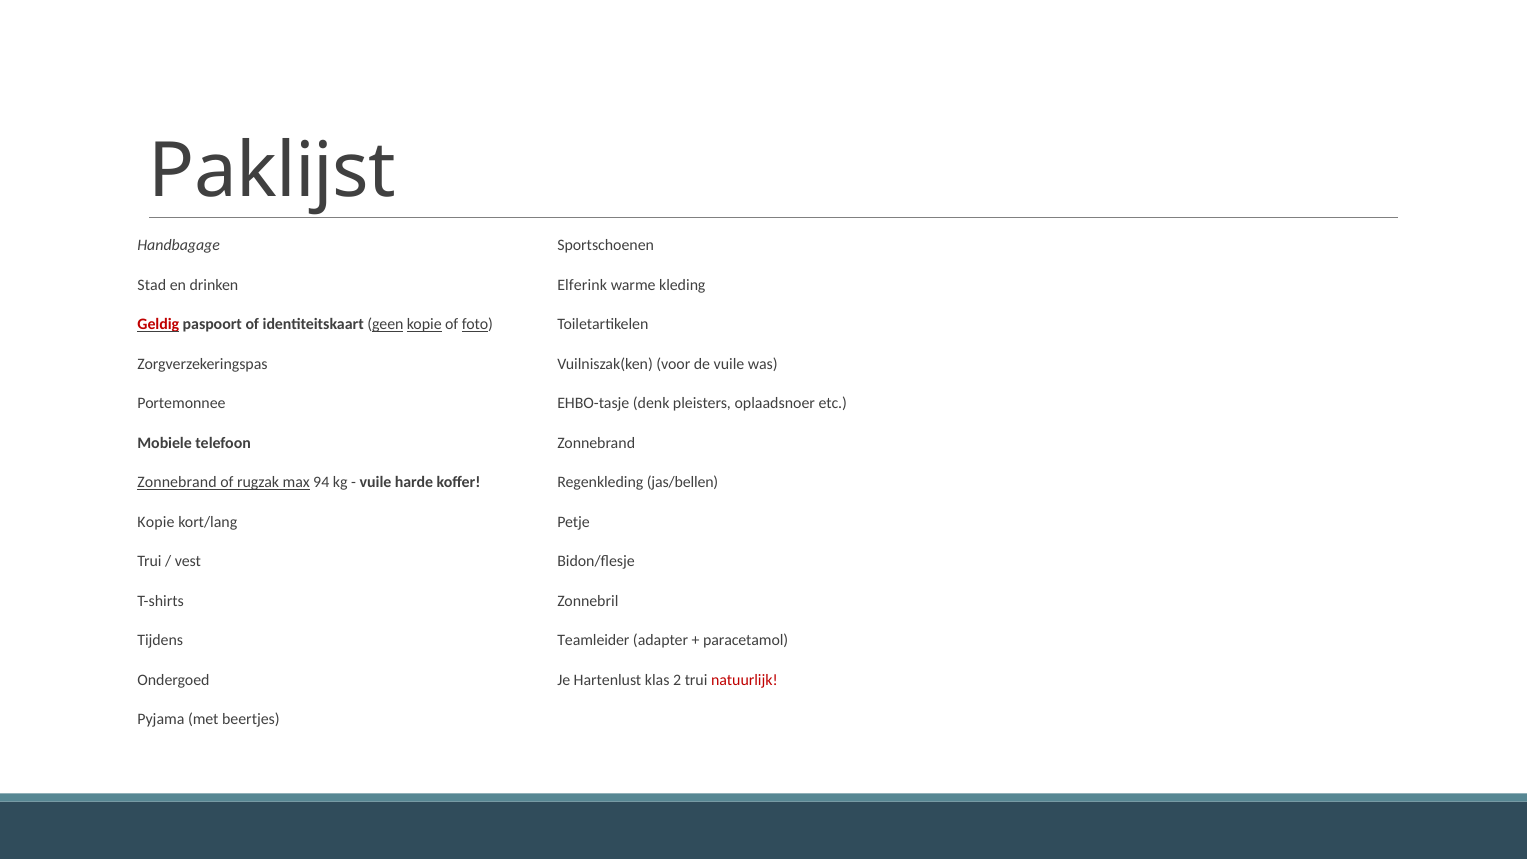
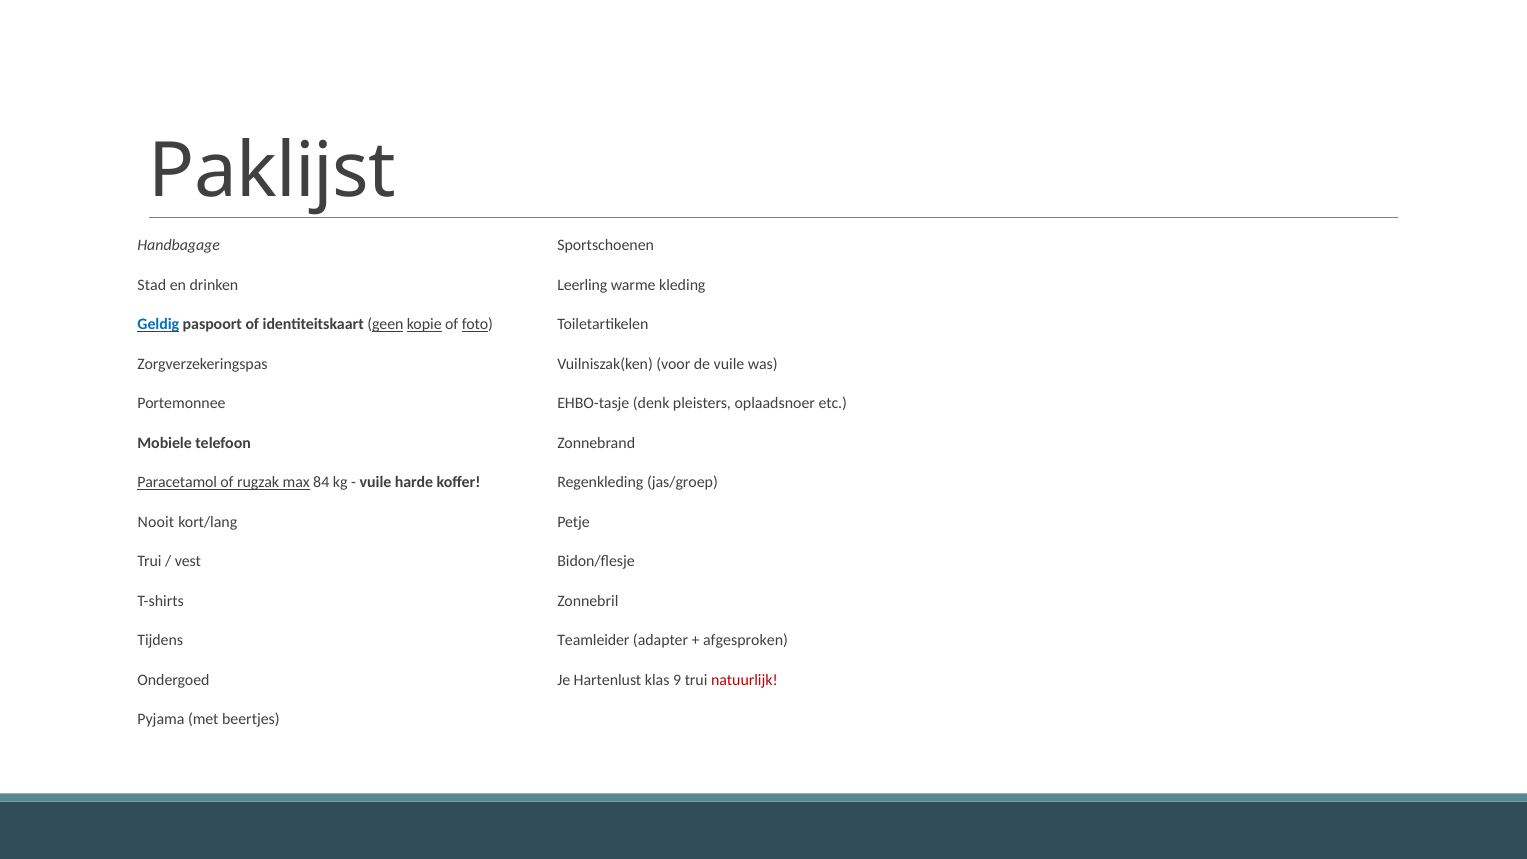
Elferink: Elferink -> Leerling (582, 285)
Geldig colour: red -> blue (158, 324)
Zonnebrand: Zonnebrand -> Paracetamol (177, 482)
94: 94 -> 84 (321, 482)
jas/bellen: jas/bellen -> jas/groep (682, 482)
Kopie: Kopie -> Nooit (156, 522)
paracetamol: paracetamol -> afgesproken (746, 640)
2: 2 -> 9 (677, 680)
